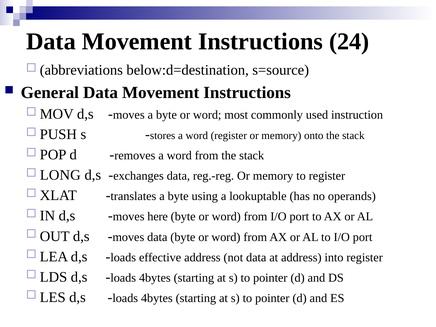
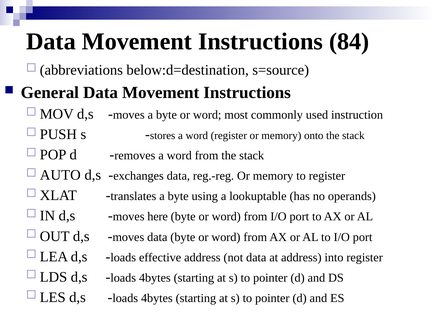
24: 24 -> 84 (349, 42)
LONG: LONG -> AUTO (60, 175)
